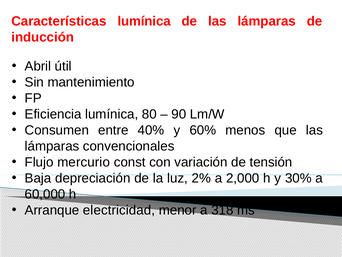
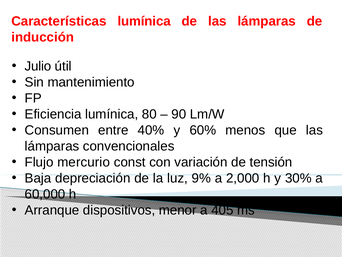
Abril: Abril -> Julio (38, 66)
2%: 2% -> 9% (201, 178)
electricidad: electricidad -> dispositivos (119, 210)
318: 318 -> 405 (222, 210)
